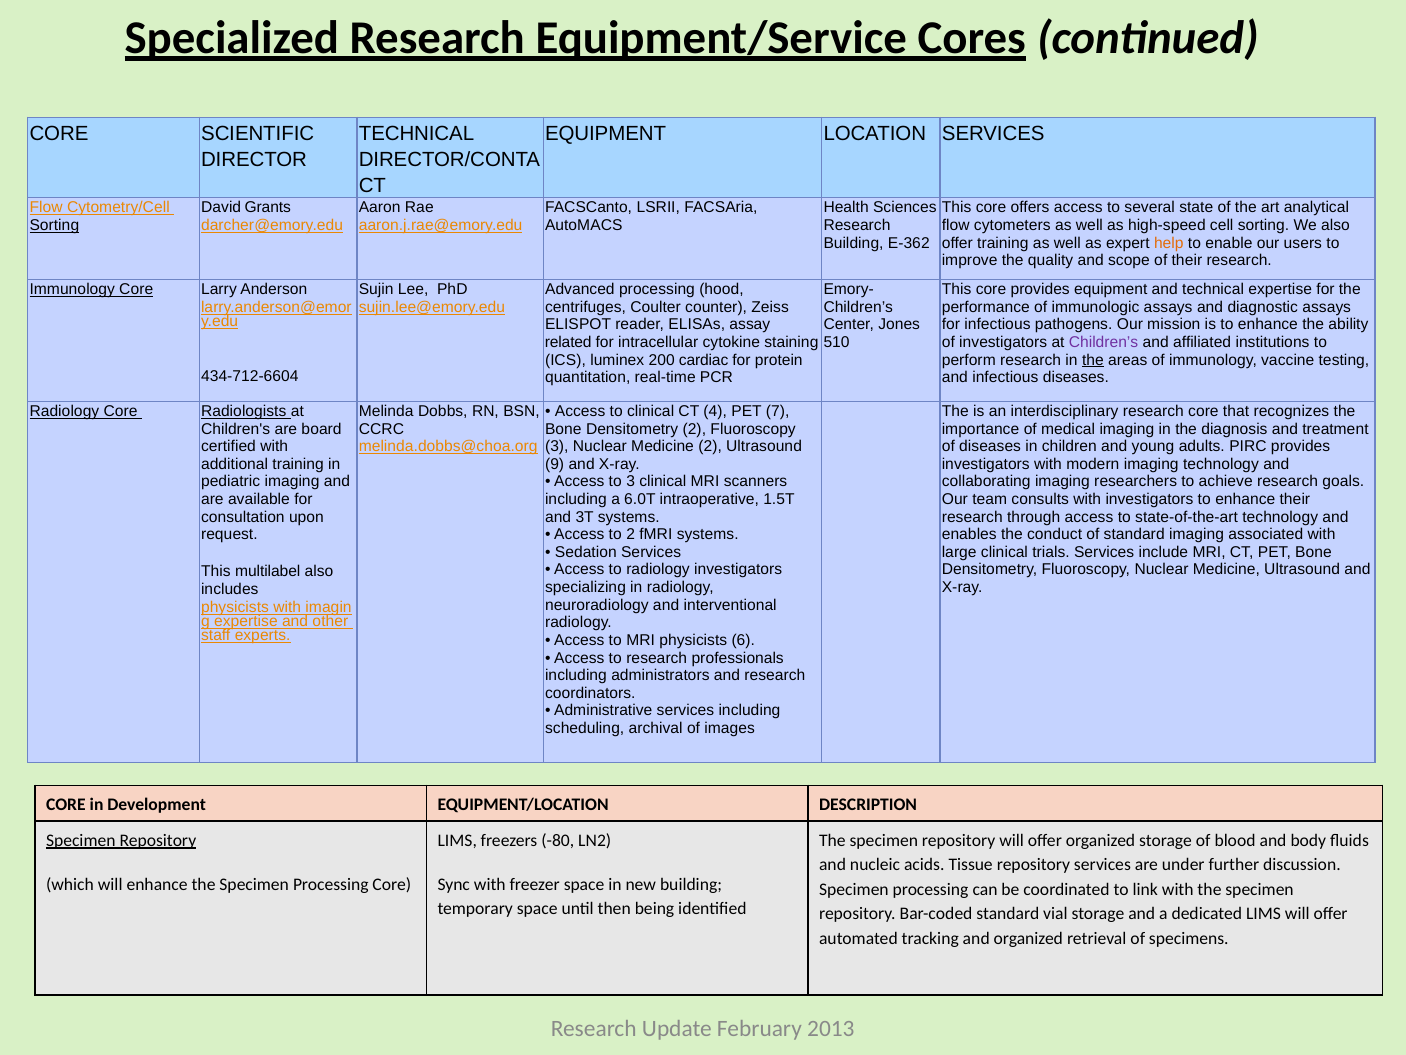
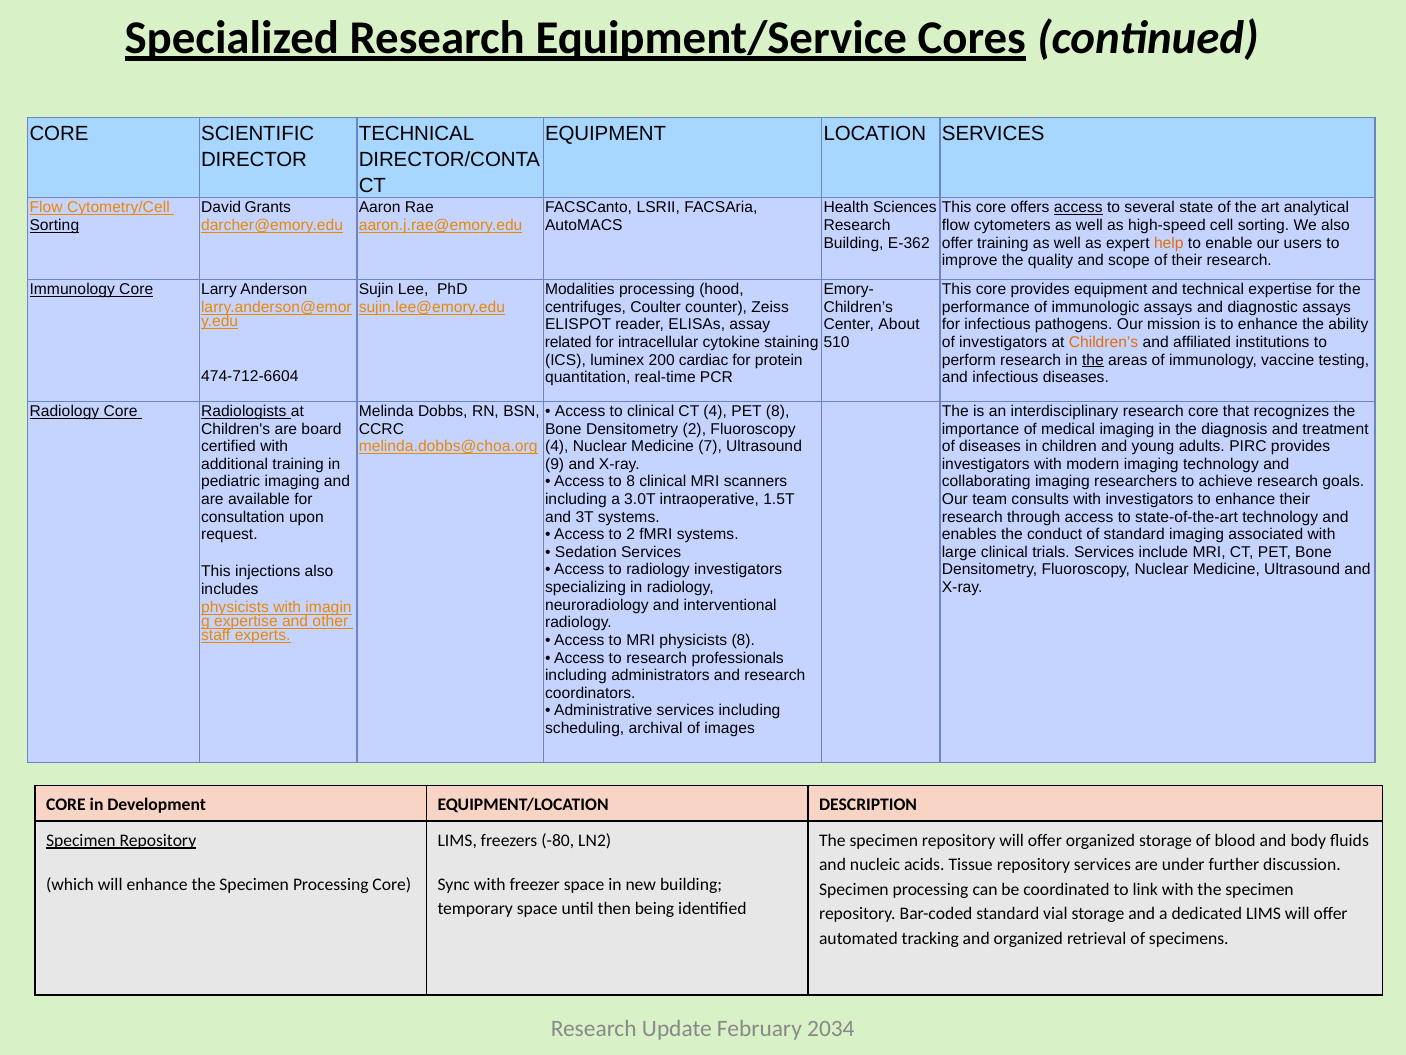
access underline: none -> present (1078, 208)
Advanced: Advanced -> Modalities (580, 289)
Jones: Jones -> About (899, 325)
Children’s colour: purple -> orange (1104, 342)
434-712-6604: 434-712-6604 -> 474-712-6604 (250, 376)
PET 7: 7 -> 8 (778, 411)
3: 3 -> 4 (557, 446)
Medicine 2: 2 -> 7 (710, 446)
to 3: 3 -> 8 (631, 482)
6.0T: 6.0T -> 3.0T (640, 499)
multilabel: multilabel -> injections (268, 571)
physicists 6: 6 -> 8 (743, 640)
2013: 2013 -> 2034 (831, 1028)
